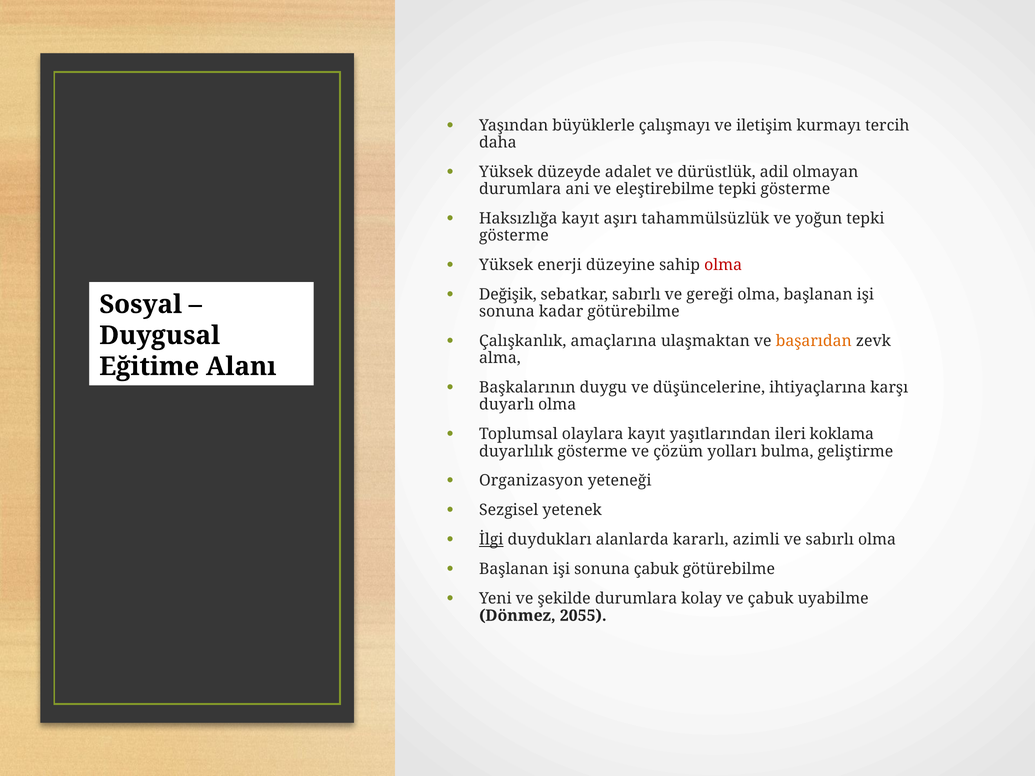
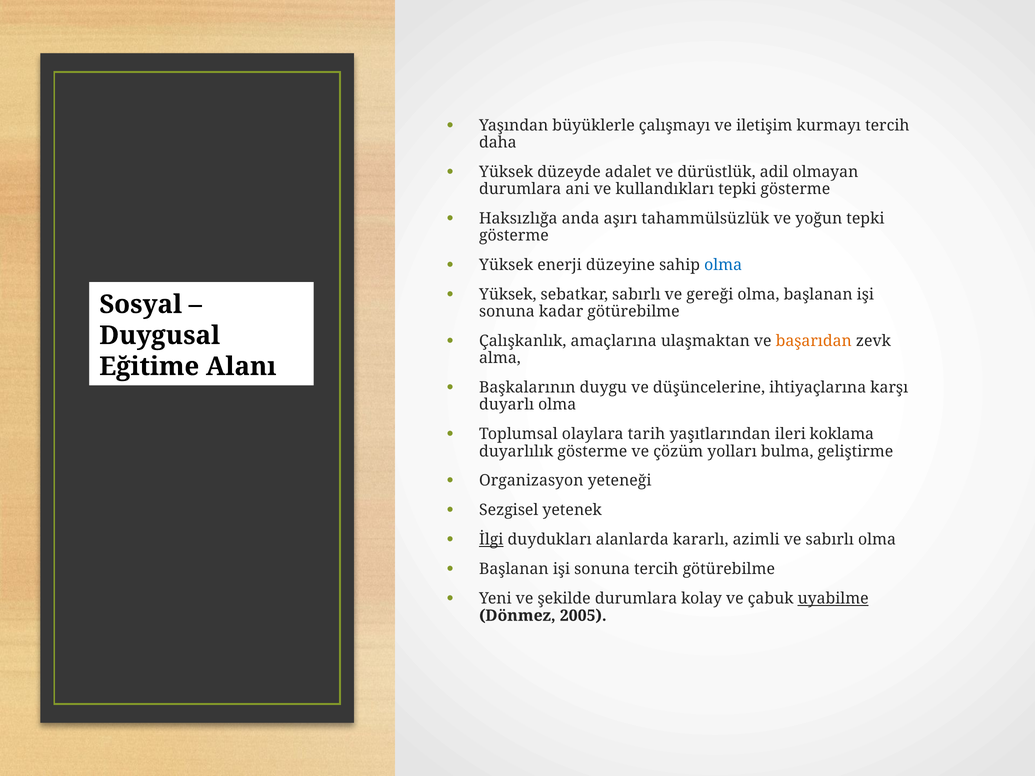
eleştirebilme: eleştirebilme -> kullandıkları (665, 189)
Haksızlığa kayıt: kayıt -> anda (581, 219)
olma colour: red -> blue (723, 265)
Değişik: Değişik -> Yüksek (508, 295)
olaylara kayıt: kayıt -> tarih (646, 434)
sonuna çabuk: çabuk -> tercih (656, 569)
uyabilme underline: none -> present (833, 599)
2055: 2055 -> 2005 (583, 616)
